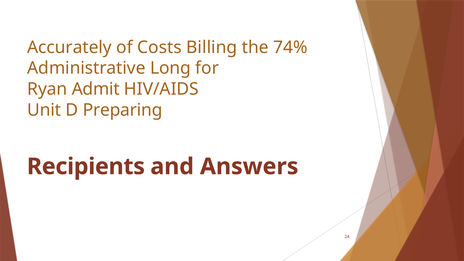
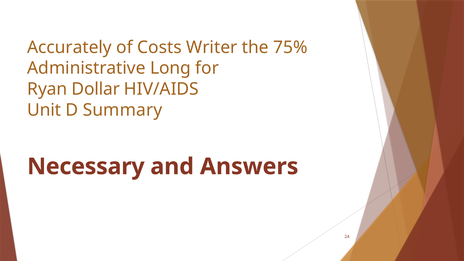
Billing: Billing -> Writer (212, 47)
74%: 74% -> 75% (290, 47)
Admit: Admit -> Dollar (96, 89)
Preparing: Preparing -> Summary (123, 110)
Recipients: Recipients -> Necessary (86, 167)
